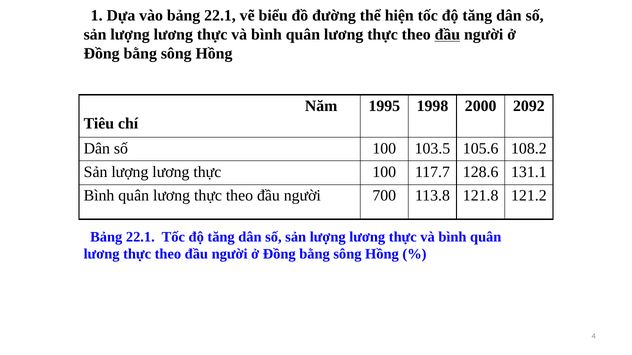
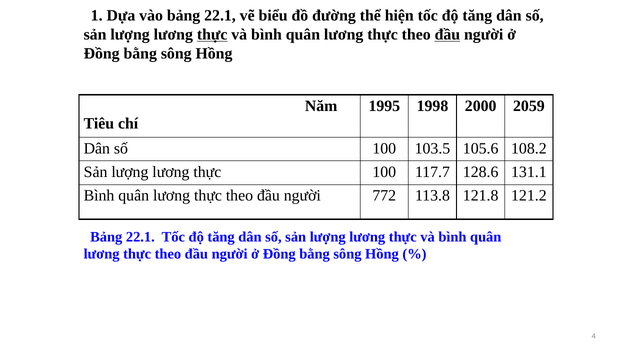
thực underline: none -> present (212, 35)
2092: 2092 -> 2059 (529, 106)
700: 700 -> 772 (384, 196)
